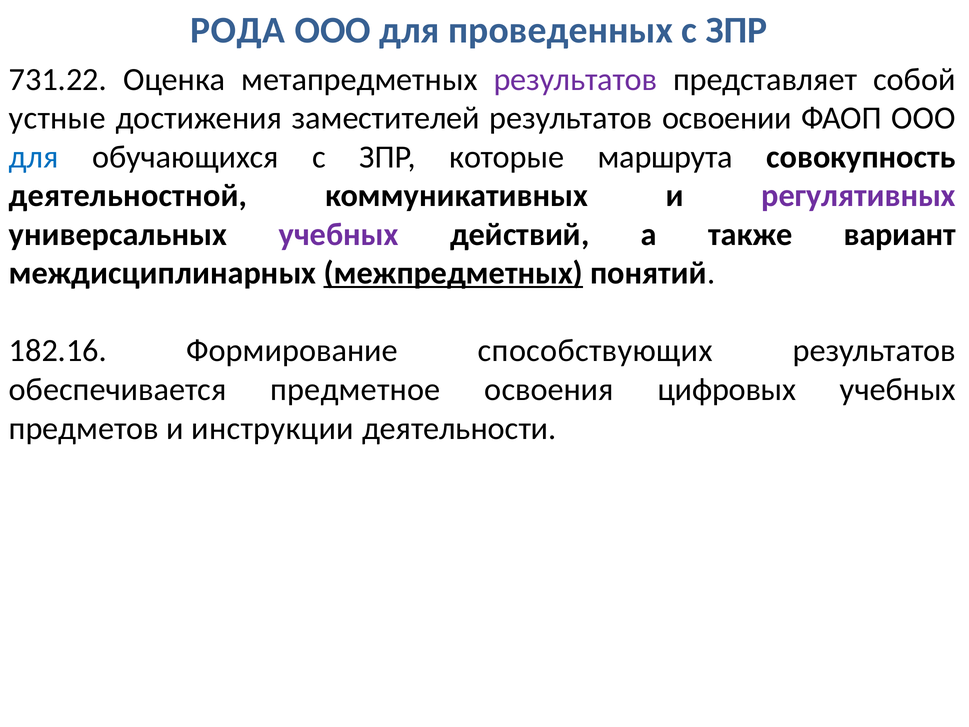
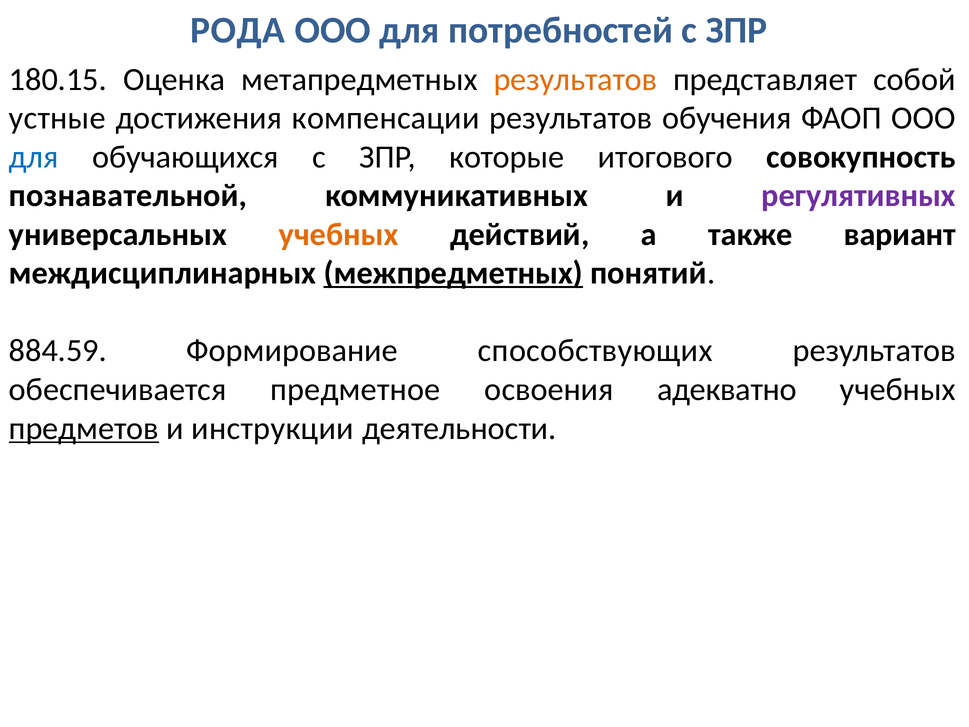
проведенных: проведенных -> потребностей (561, 30)
731.22: 731.22 -> 180.15 (58, 79)
результатов colour: purple -> orange (575, 79)
заместителей: заместителей -> компенсации (386, 118)
освоении: освоении -> обучения (727, 118)
маршрута: маршрута -> итогового (665, 157)
деятельностной: деятельностной -> познавательной (128, 196)
учебных colour: purple -> orange (339, 234)
182.16: 182.16 -> 884.59 (58, 351)
цифровых: цифровых -> адекватно (727, 389)
предметов underline: none -> present (84, 428)
